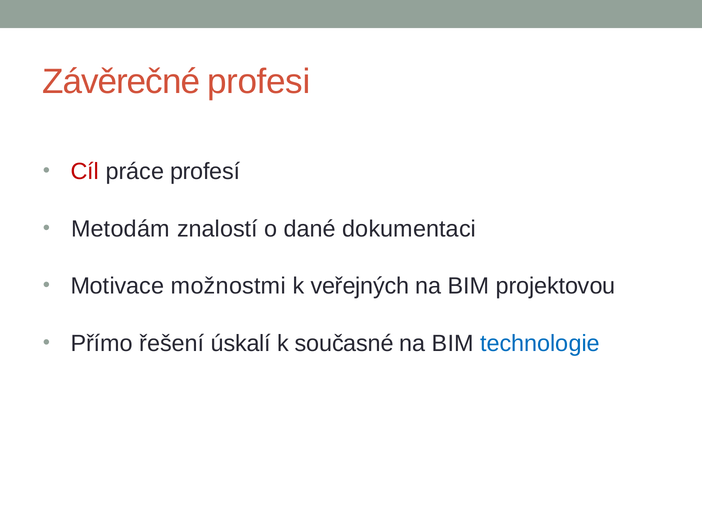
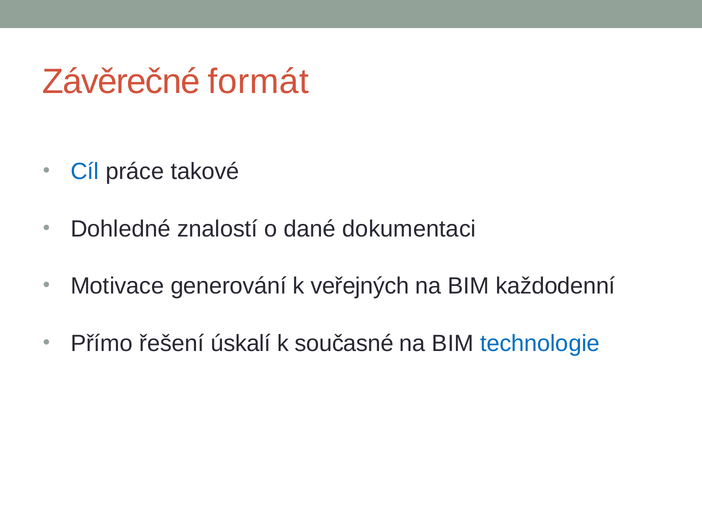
profesi: profesi -> formát (258, 81)
Cíl colour: red -> blue (85, 171)
profesí: profesí -> takové (205, 171)
Metodám: Metodám -> Dohledné (121, 229)
možnostmi: možnostmi -> generování (229, 286)
projektovou: projektovou -> každodenní (556, 286)
